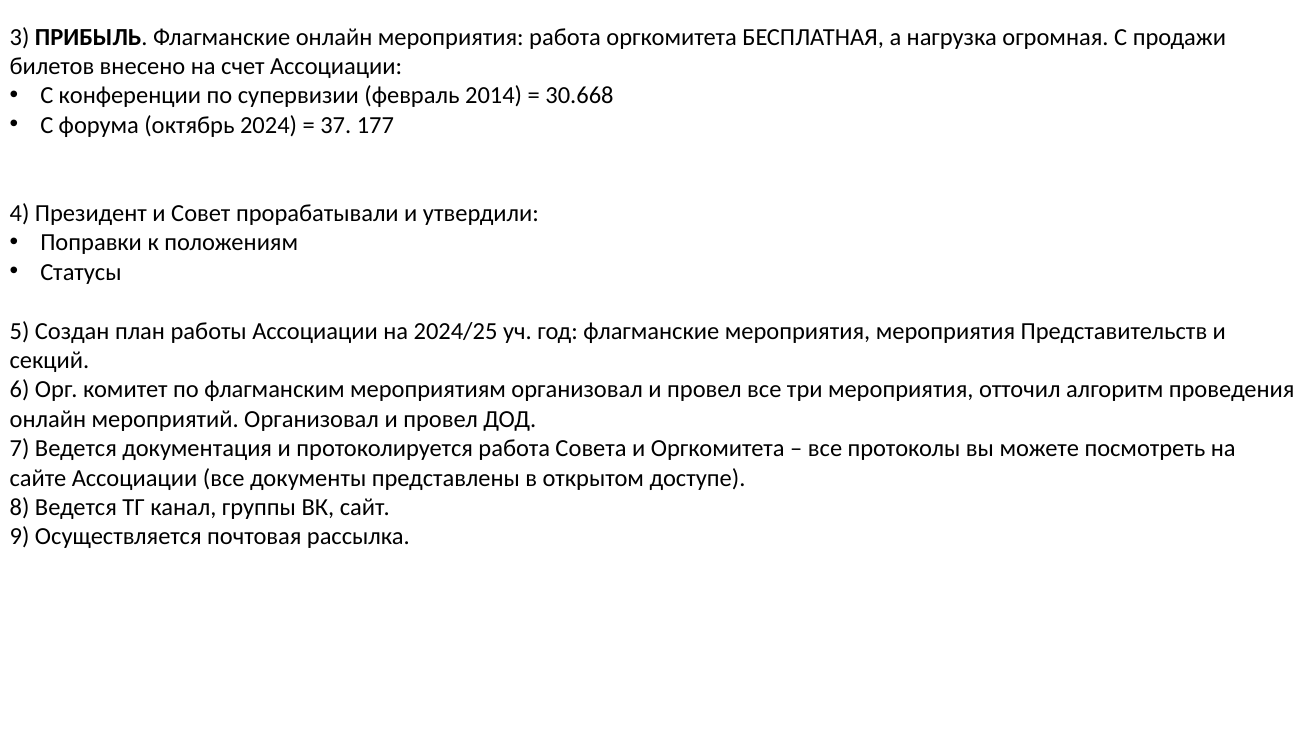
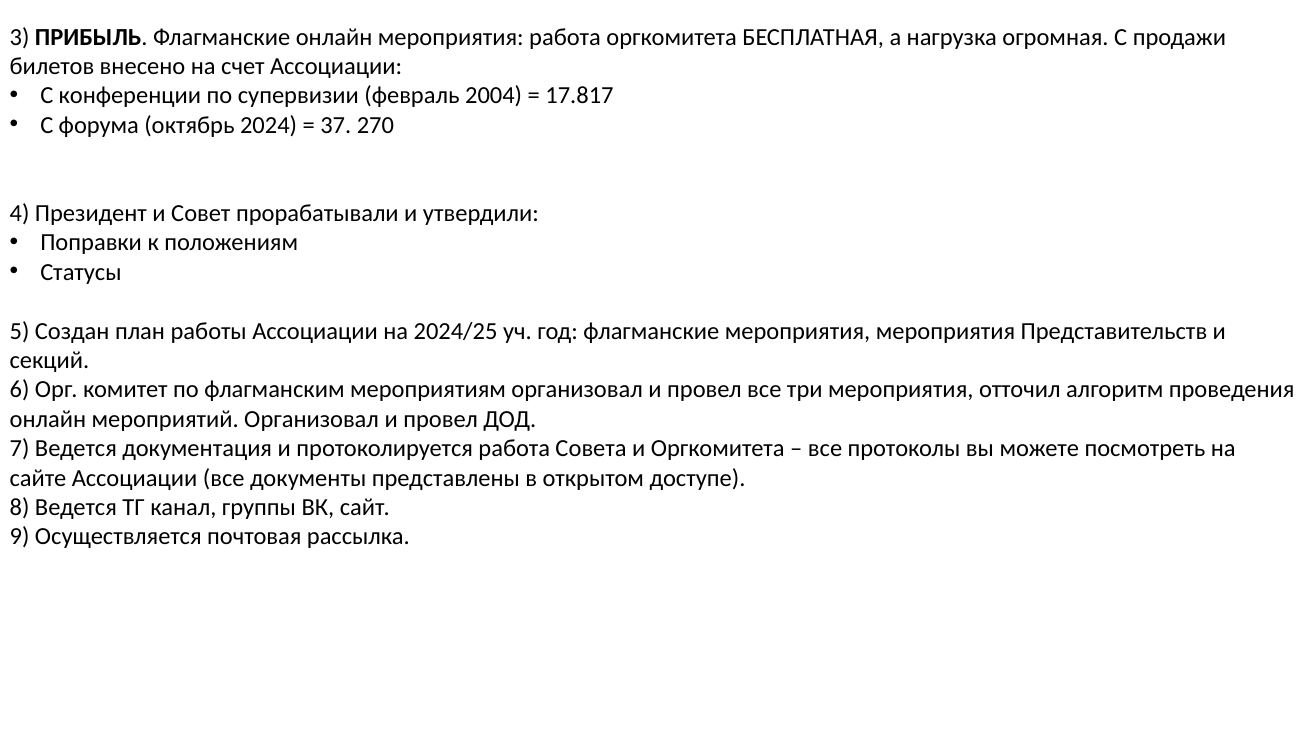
2014: 2014 -> 2004 (494, 96)
30.668: 30.668 -> 17.817 (579, 96)
177: 177 -> 270 (375, 125)
